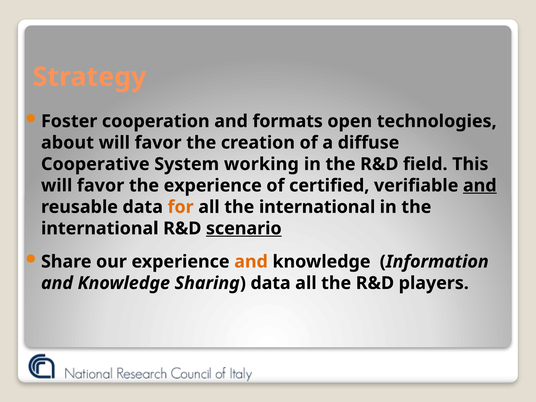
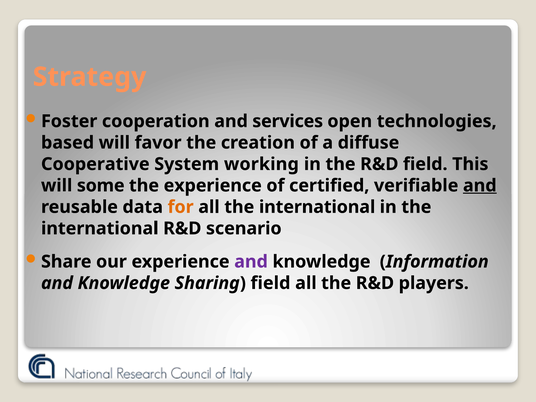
formats: formats -> services (288, 121)
about: about -> based (68, 143)
favor: favor -> some (101, 186)
scenario underline: present -> none (244, 228)
and colour: orange -> purple (251, 262)
Sharing data: data -> field (270, 283)
